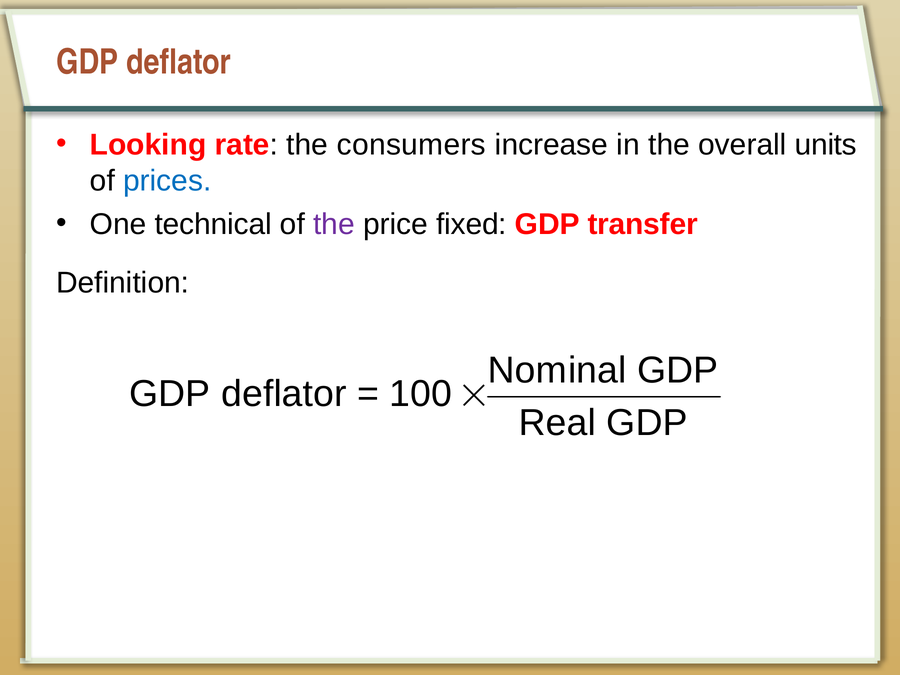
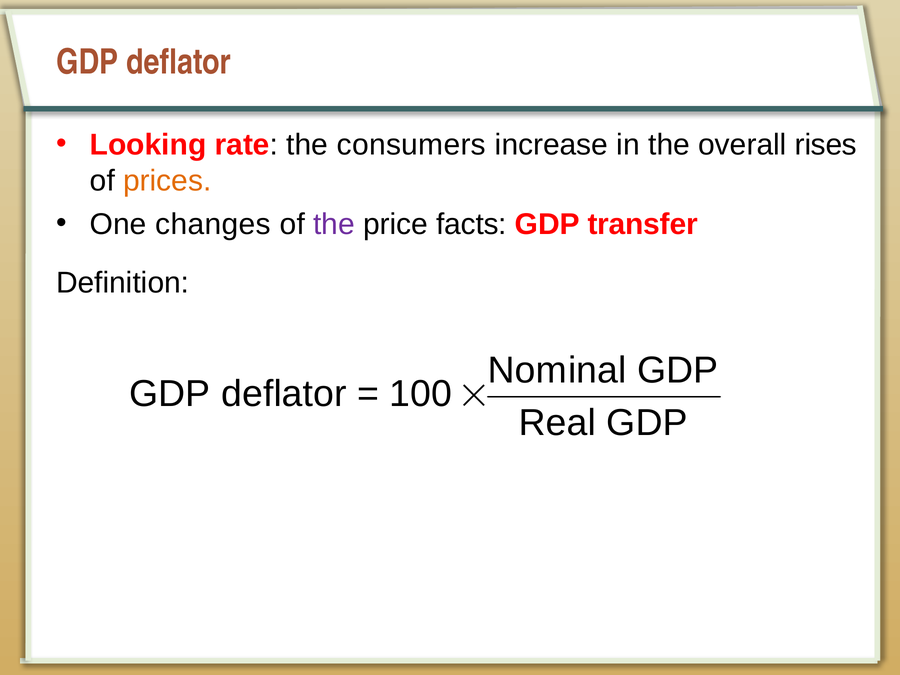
units: units -> rises (826, 145)
prices colour: blue -> orange (167, 181)
technical: technical -> changes (213, 224)
fixed: fixed -> facts (472, 224)
